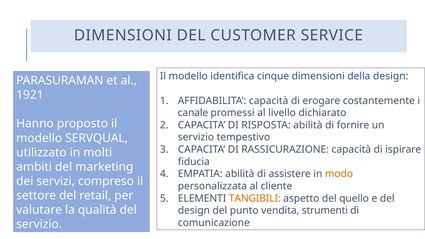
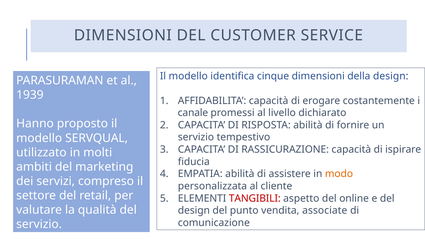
1921: 1921 -> 1939 (30, 95)
TANGIBILI colour: orange -> red (255, 198)
quello: quello -> online (354, 198)
strumenti: strumenti -> associate (325, 211)
